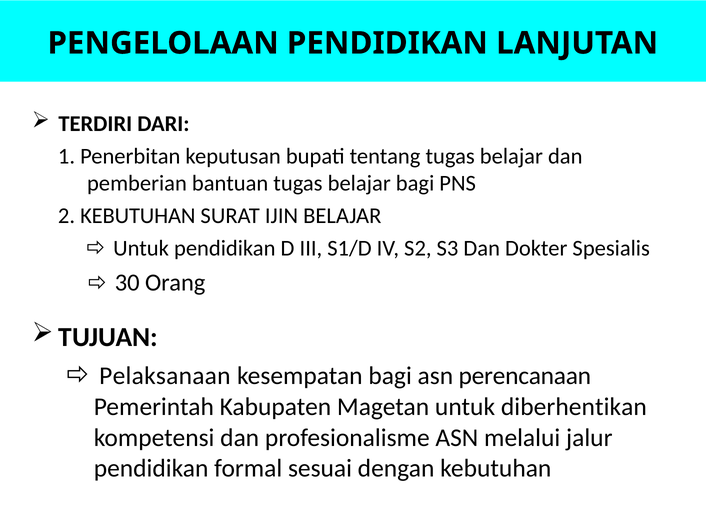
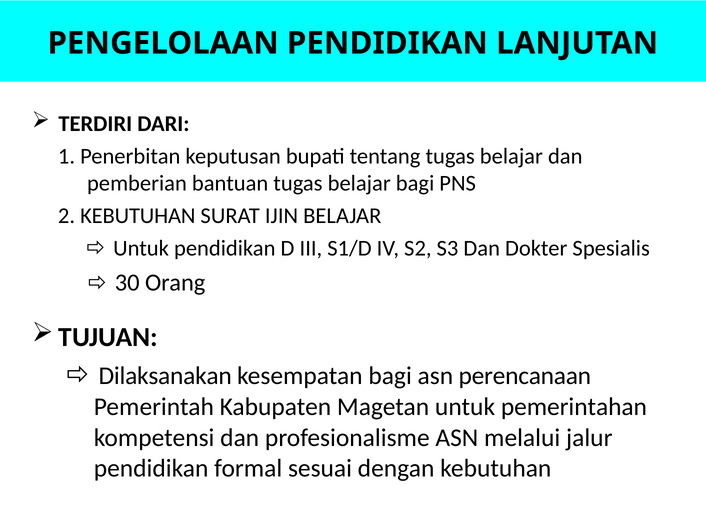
Pelaksanaan: Pelaksanaan -> Dilaksanakan (165, 376)
diberhentikan: diberhentikan -> pemerintahan (574, 407)
